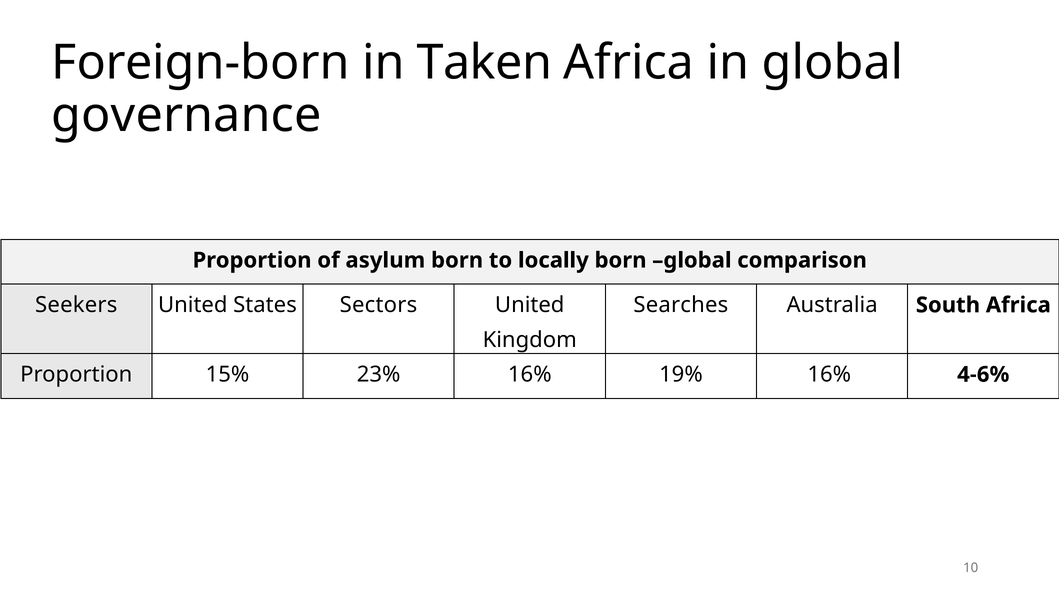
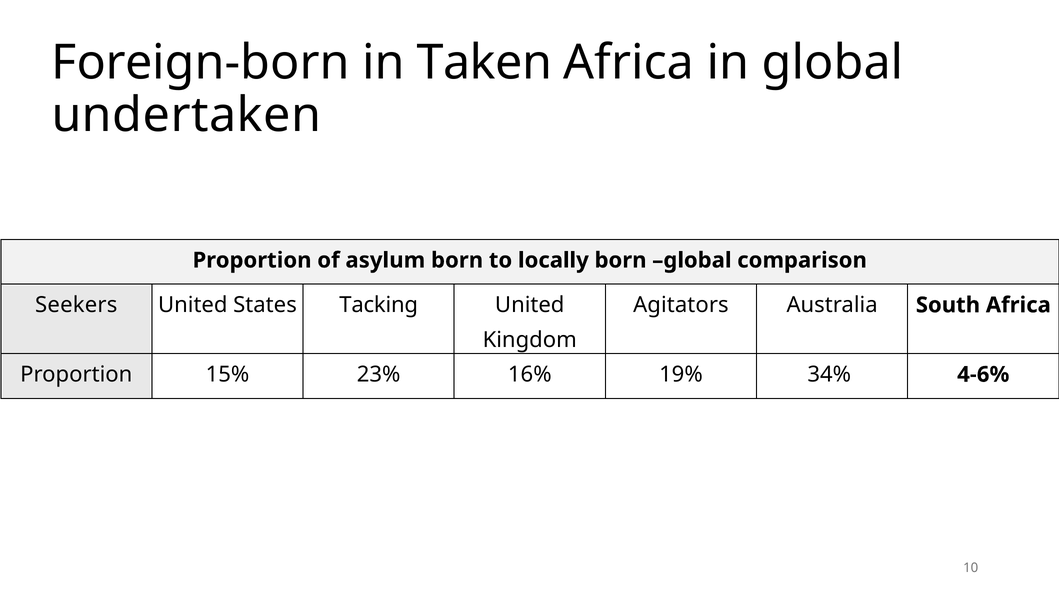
governance: governance -> undertaken (186, 115)
Sectors: Sectors -> Tacking (379, 305)
Searches: Searches -> Agitators (681, 305)
19% 16%: 16% -> 34% (829, 374)
